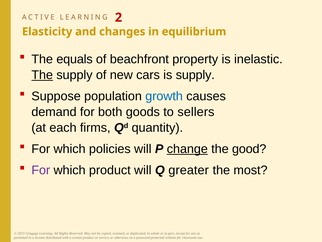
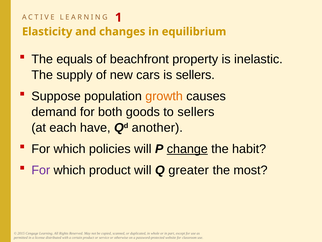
2: 2 -> 1 (119, 17)
The underline: present -> none (42, 75)
is supply: supply -> sellers (195, 75)
growth colour: blue -> orange (164, 96)
firms: firms -> have (95, 128)
quantity: quantity -> another (157, 128)
good: good -> habit (249, 149)
